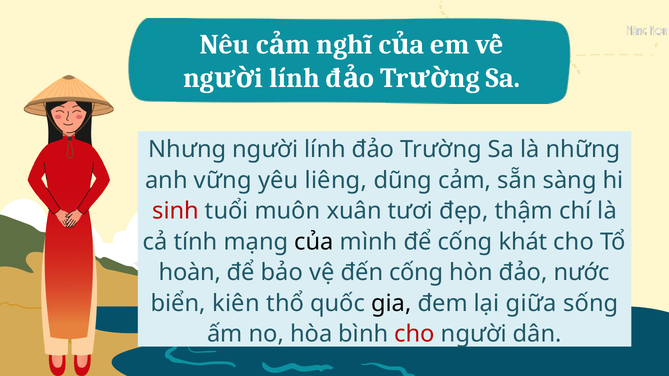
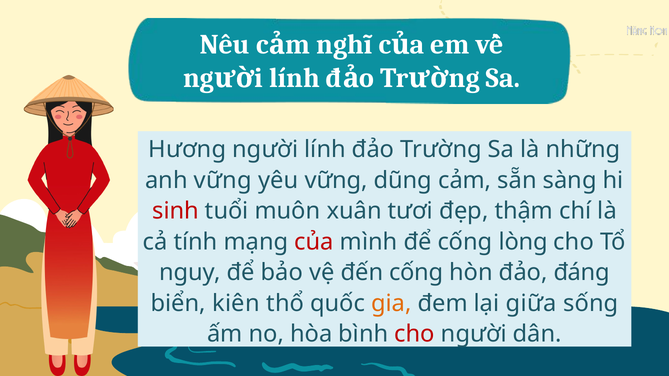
Nhưng: Nhưng -> Hương (187, 150)
yêu liêng: liêng -> vững (336, 180)
của colour: black -> red (314, 242)
khát: khát -> lòng (523, 242)
hoàn: hoàn -> nguy (190, 273)
nước: nước -> đáng (582, 273)
gia colour: black -> orange (391, 304)
